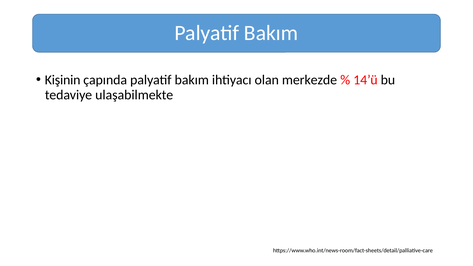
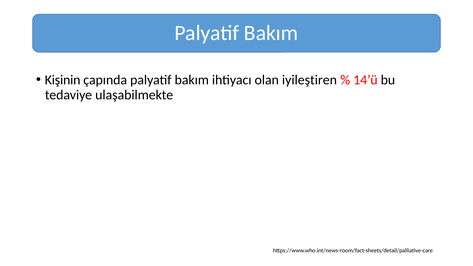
merkezde: merkezde -> iyileştiren (309, 80)
